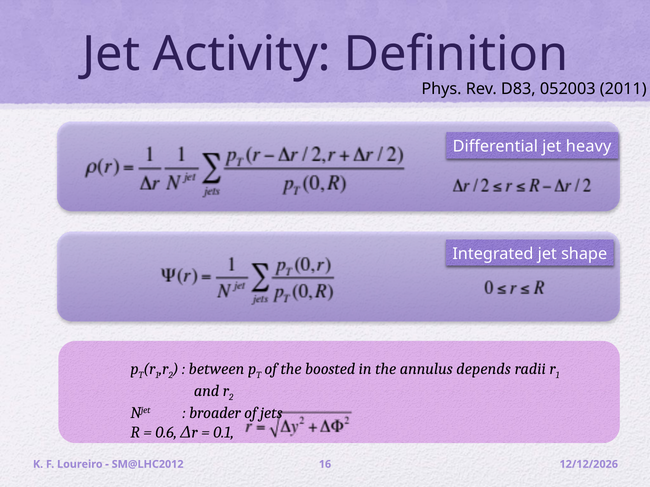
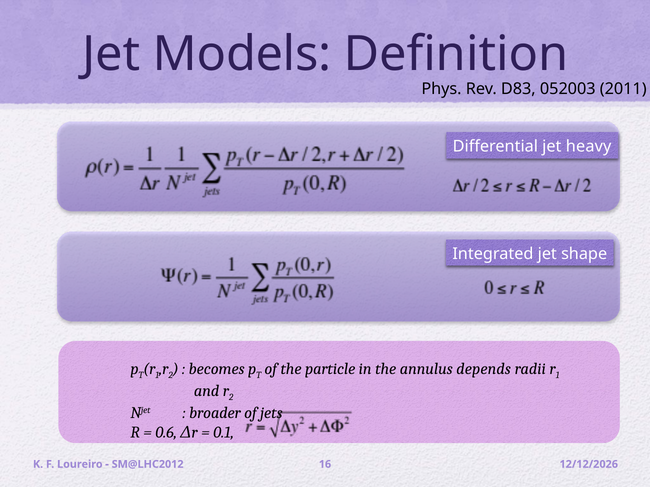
Activity: Activity -> Models (242, 54)
between: between -> becomes (217, 369)
boosted: boosted -> particle (330, 369)
